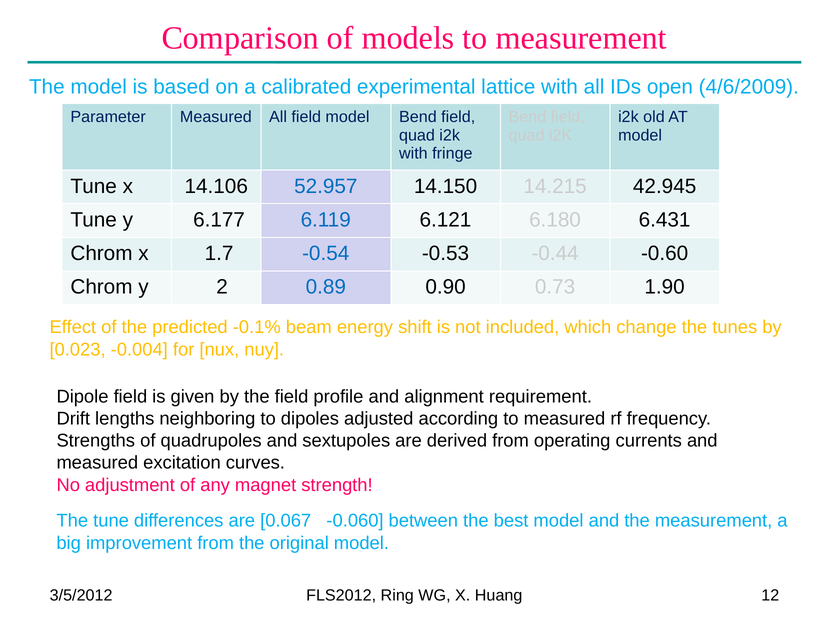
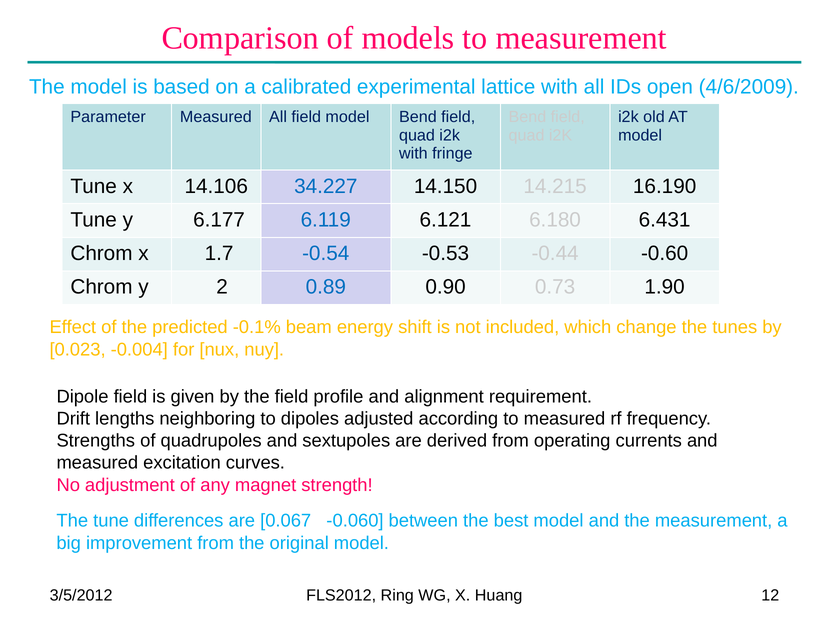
52.957: 52.957 -> 34.227 (326, 186)
42.945: 42.945 -> 16.190 (665, 186)
